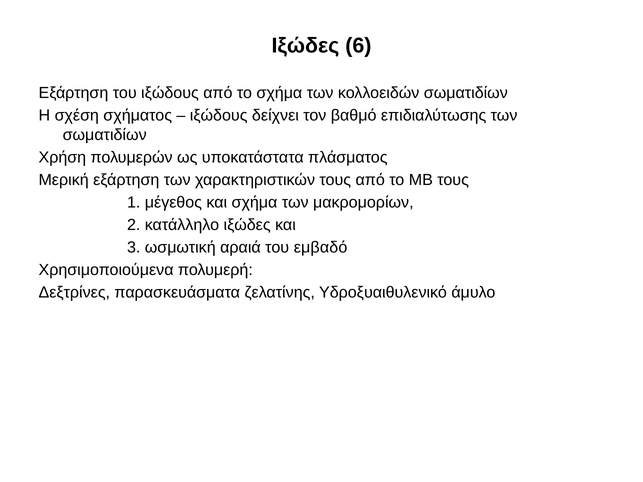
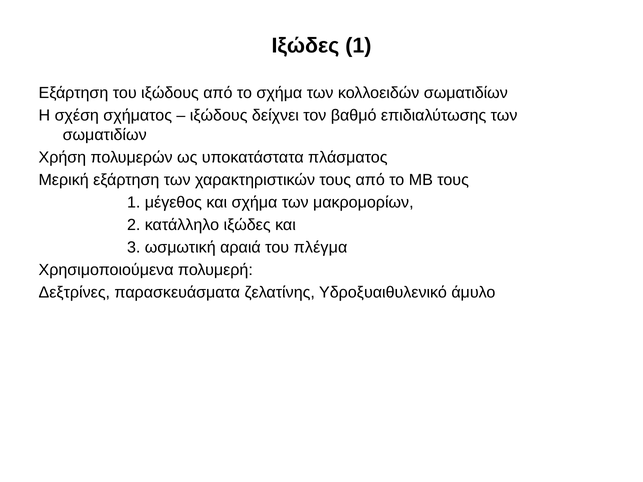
Ιξώδες 6: 6 -> 1 (358, 46)
εμβαδό: εμβαδό -> πλέγμα (321, 247)
